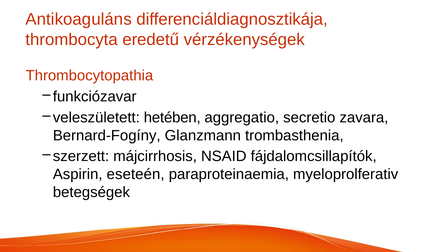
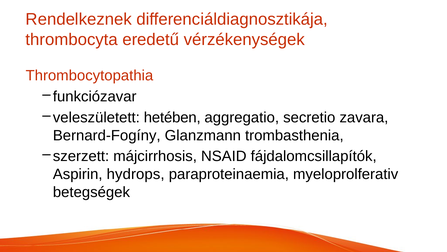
Antikoaguláns: Antikoaguláns -> Rendelkeznek (79, 19)
eseteén: eseteén -> hydrops (136, 174)
